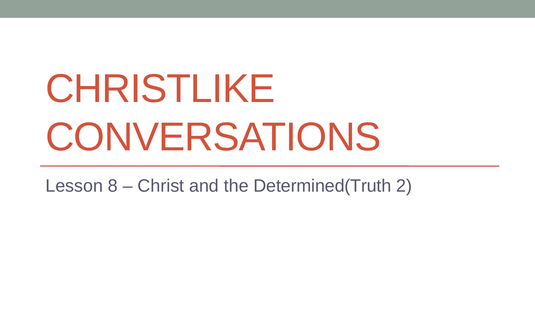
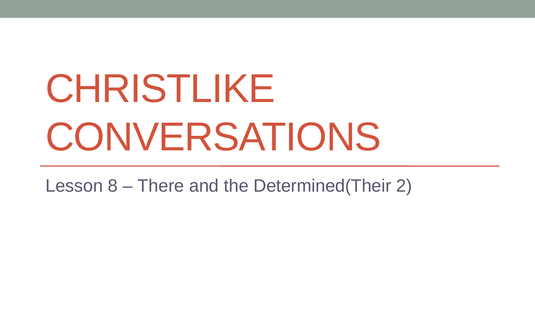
Christ: Christ -> There (161, 186)
Determined(Truth: Determined(Truth -> Determined(Their (322, 186)
